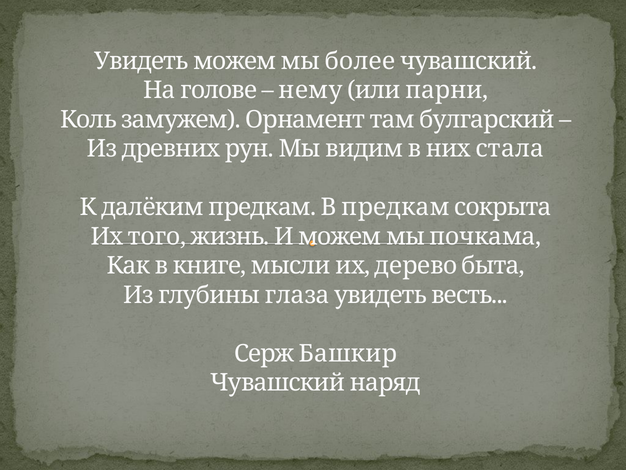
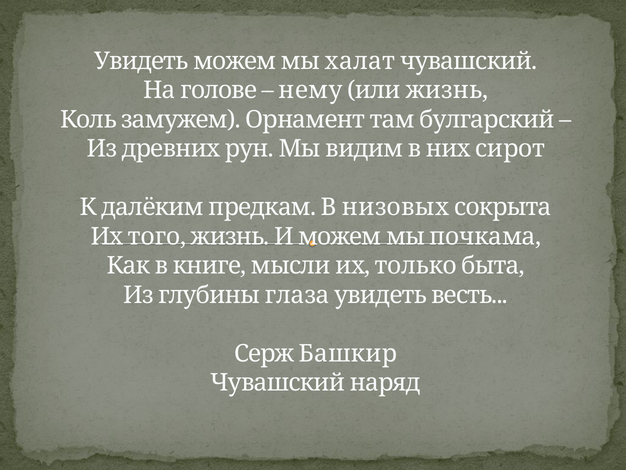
более: более -> халат (360, 61)
или парни: парни -> жизнь (447, 90)
стала: стала -> сирот (510, 149)
В предкам: предкам -> низовых (396, 207)
дерево: дерево -> только (416, 266)
